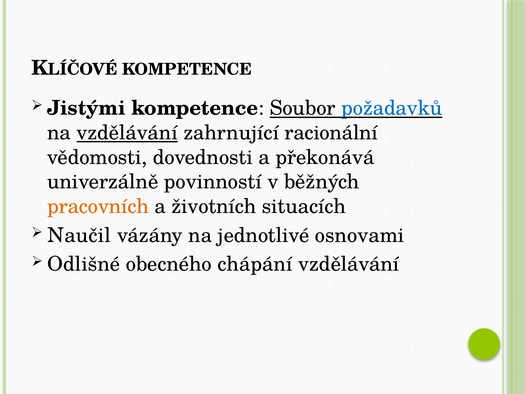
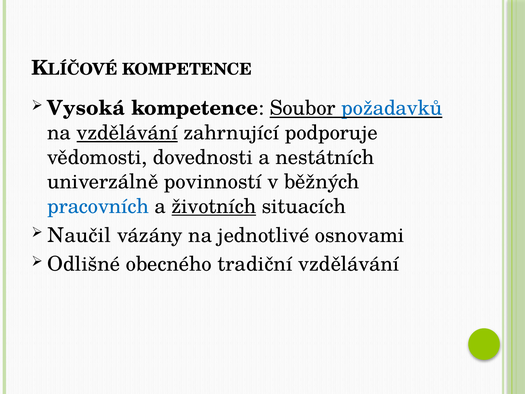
Jistými: Jistými -> Vysoká (86, 108)
racionální: racionální -> podporuje (331, 133)
překonává: překonává -> nestátních (325, 157)
pracovních colour: orange -> blue (98, 206)
životních underline: none -> present (214, 206)
chápání: chápání -> tradiční (255, 264)
